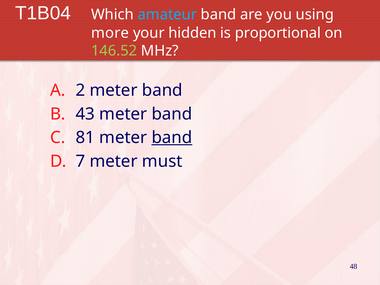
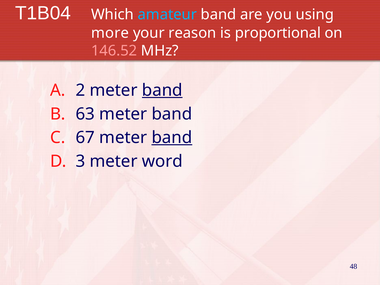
hidden: hidden -> reason (192, 33)
146.52 colour: light green -> pink (114, 51)
band underline: none -> present (162, 90)
43: 43 -> 63 (85, 114)
81: 81 -> 67 (85, 138)
7: 7 -> 3 (80, 161)
must: must -> word (162, 161)
